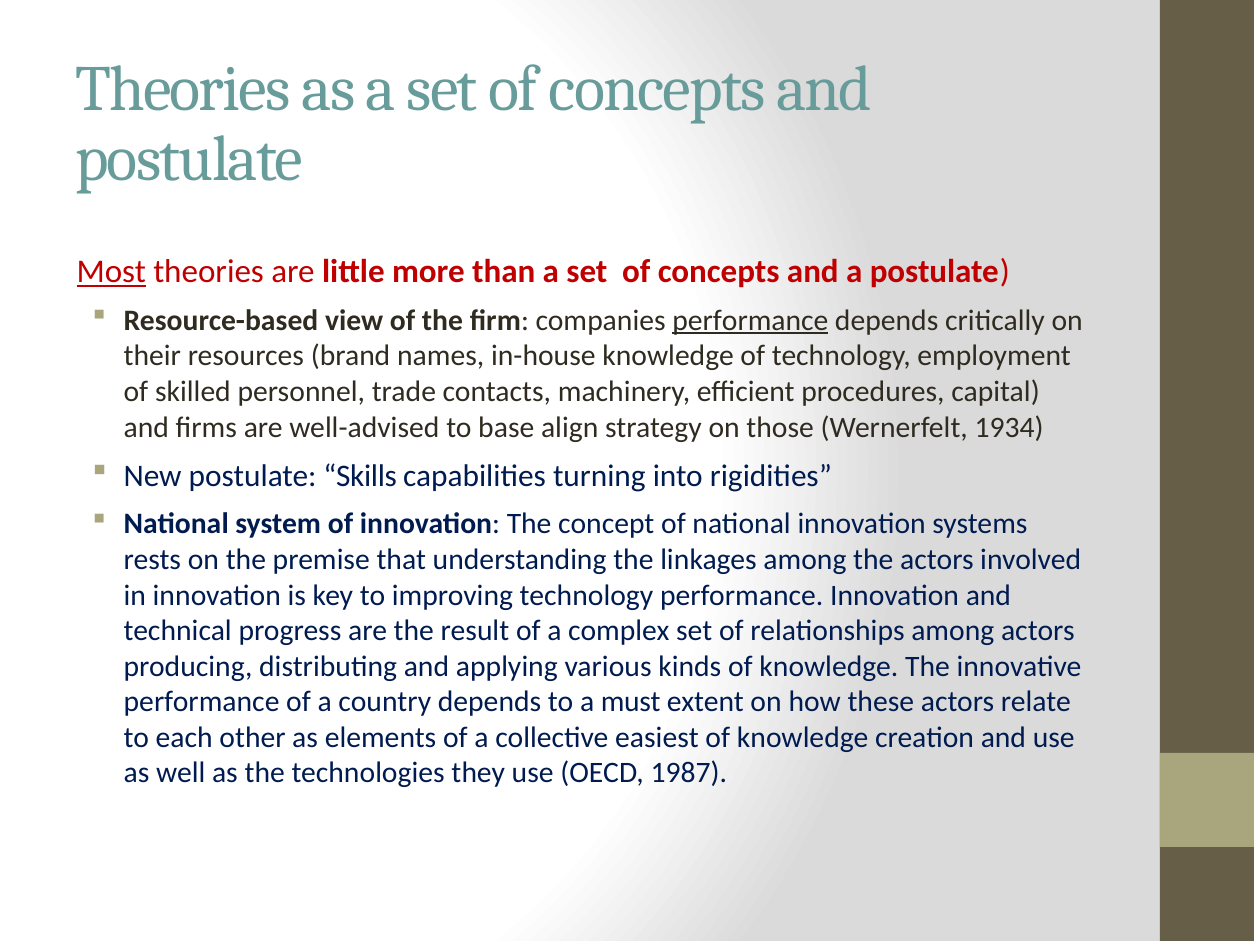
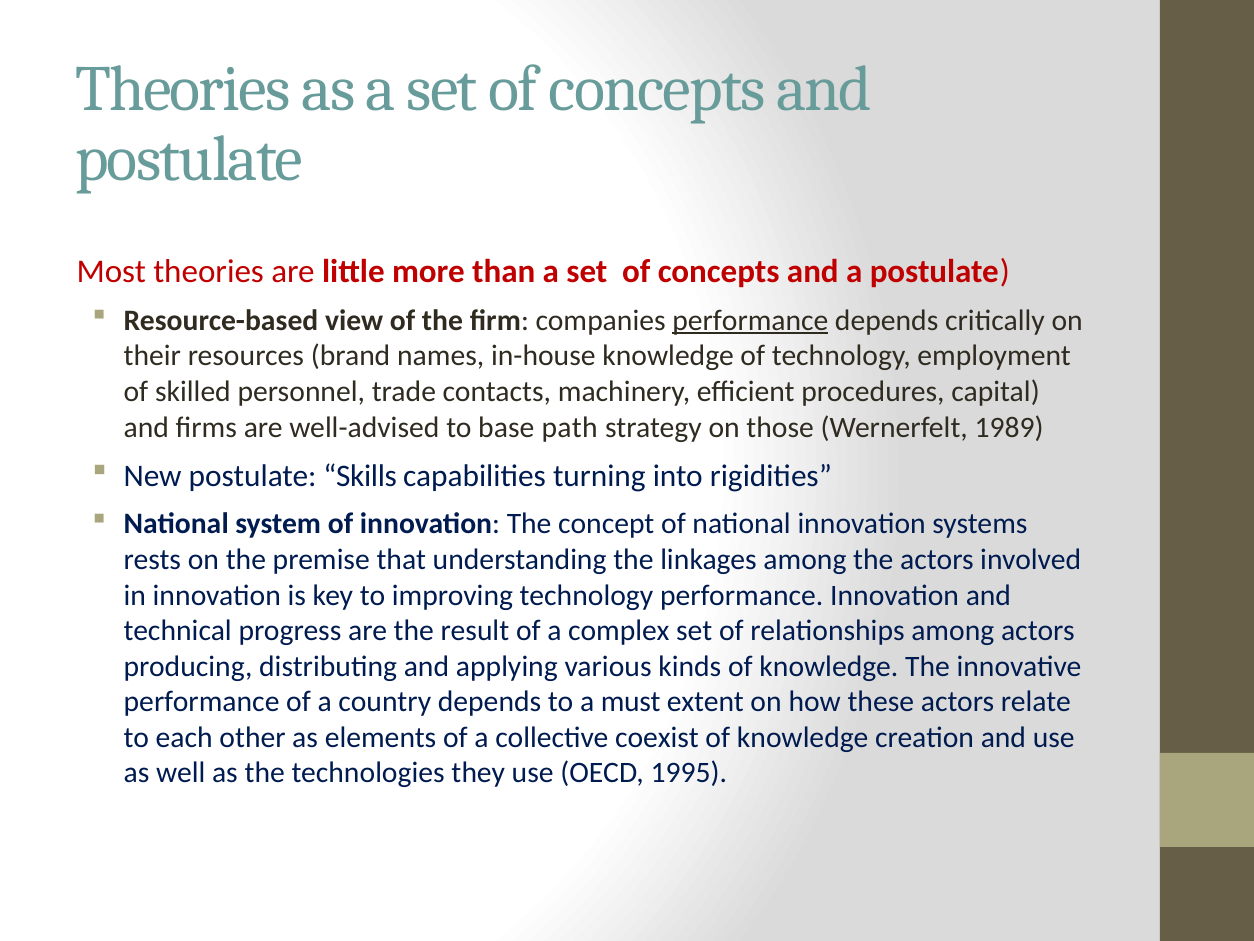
Most underline: present -> none (111, 272)
align: align -> path (570, 427)
1934: 1934 -> 1989 (1009, 427)
easiest: easiest -> coexist (657, 737)
1987: 1987 -> 1995 (689, 773)
